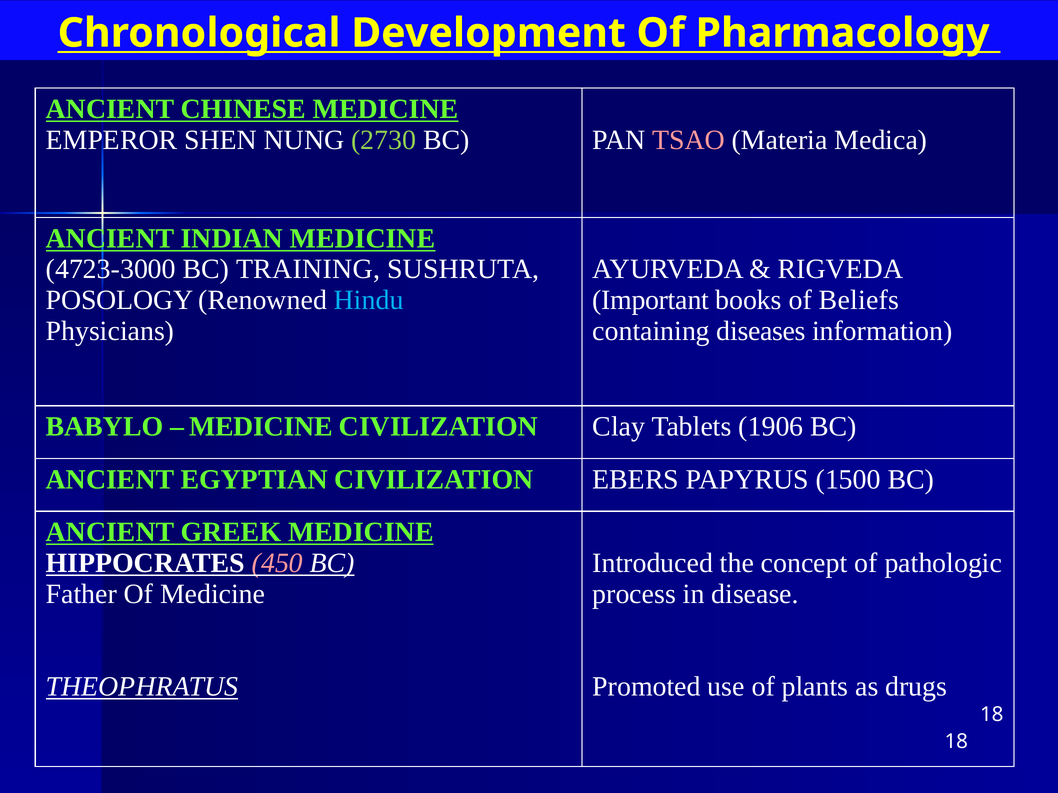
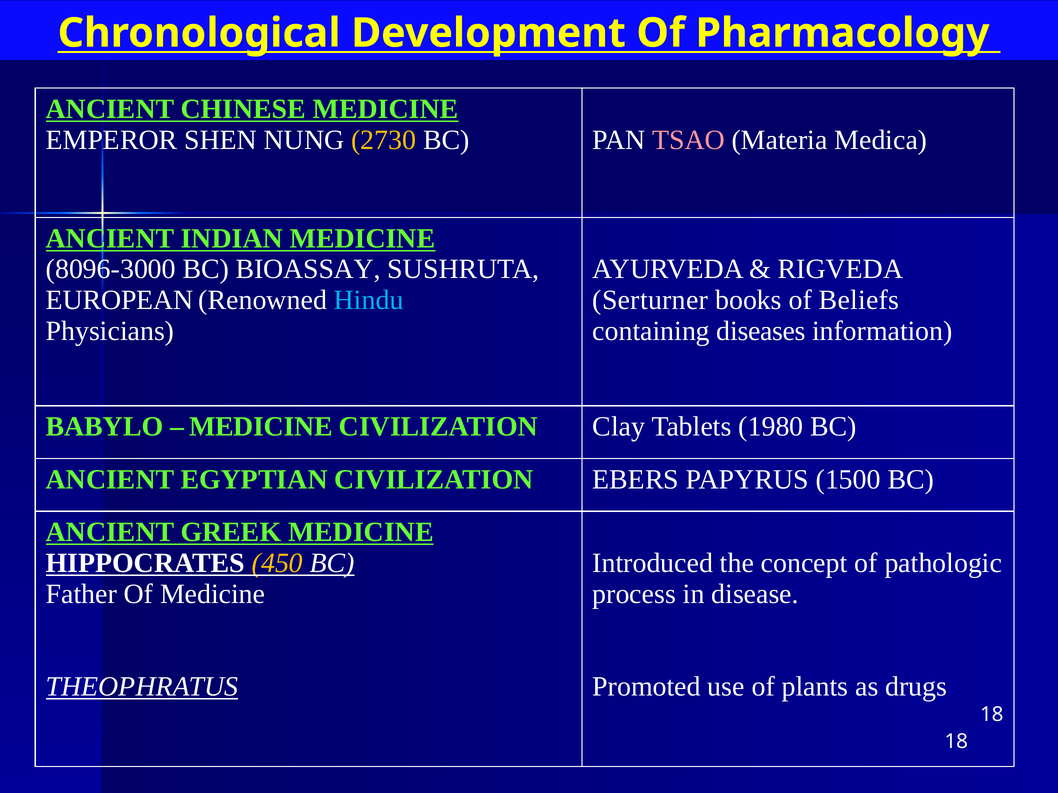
2730 colour: light green -> yellow (384, 140)
4723-3000: 4723-3000 -> 8096-3000 (111, 269)
TRAINING: TRAINING -> BIOASSAY (308, 269)
POSOLOGY: POSOLOGY -> EUROPEAN (120, 300)
Important: Important -> Serturner (650, 300)
1906: 1906 -> 1980 (771, 427)
450 colour: pink -> yellow (277, 563)
